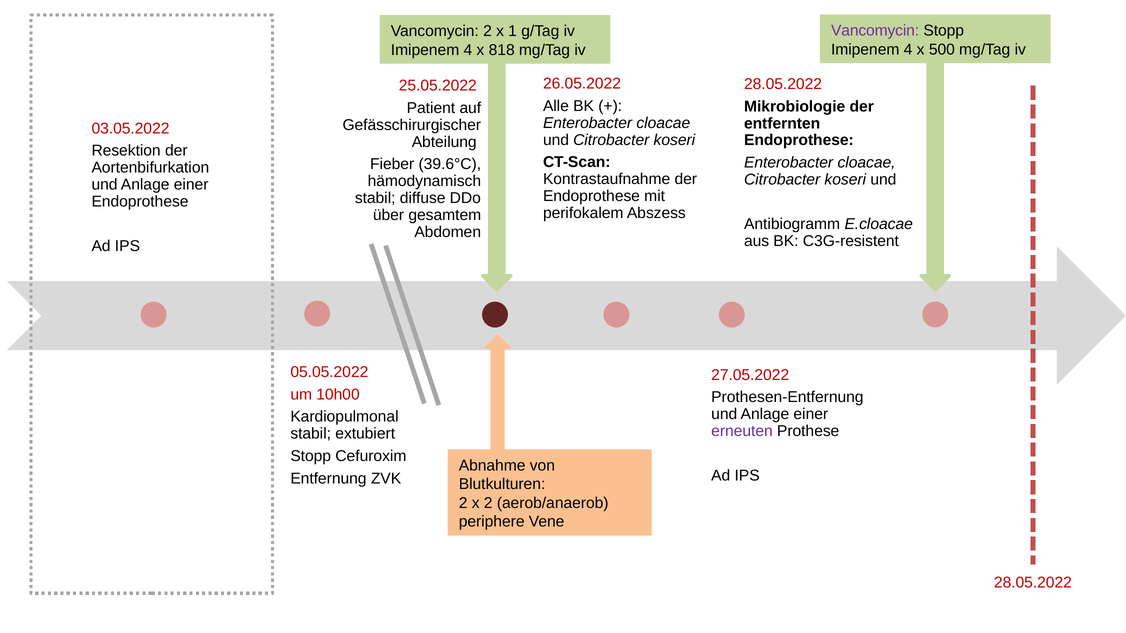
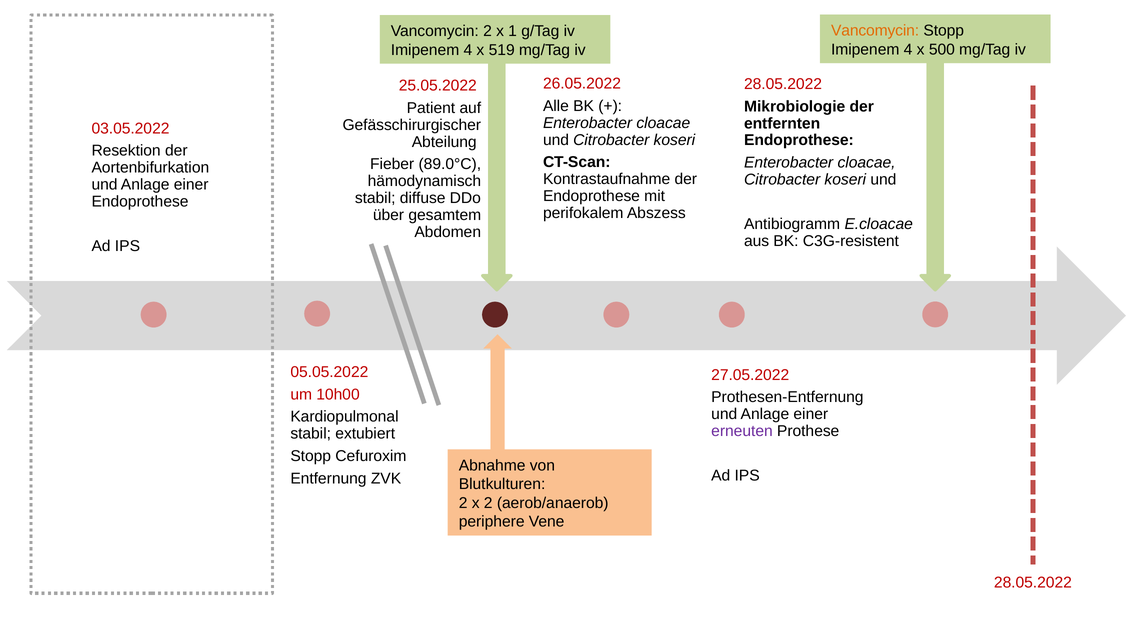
Vancomycin colour: purple -> orange (875, 31)
818: 818 -> 519 (502, 50)
39.6°C: 39.6°C -> 89.0°C (450, 164)
